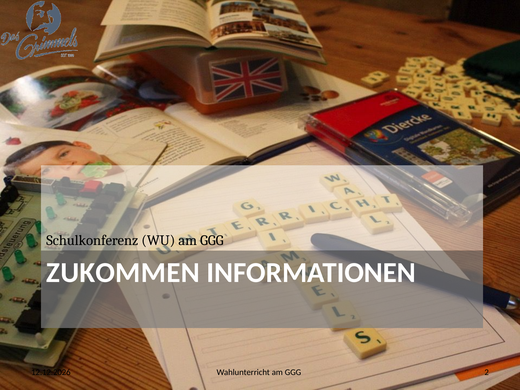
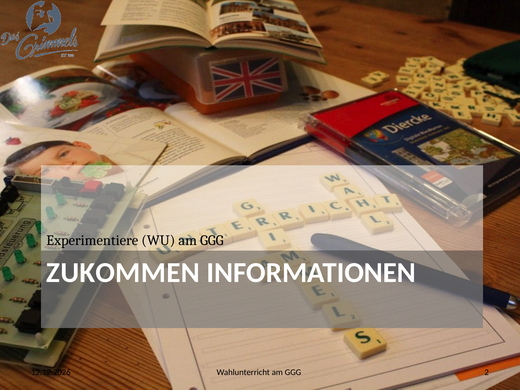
Schulkonferenz: Schulkonferenz -> Experimentiere (92, 240)
